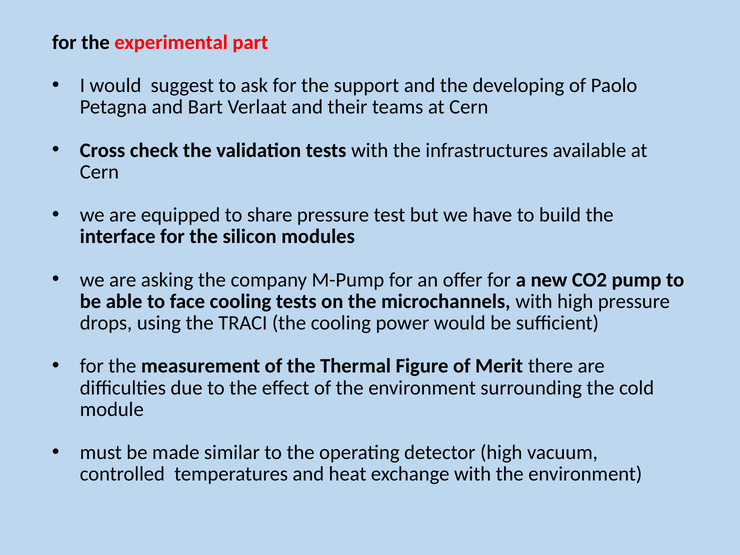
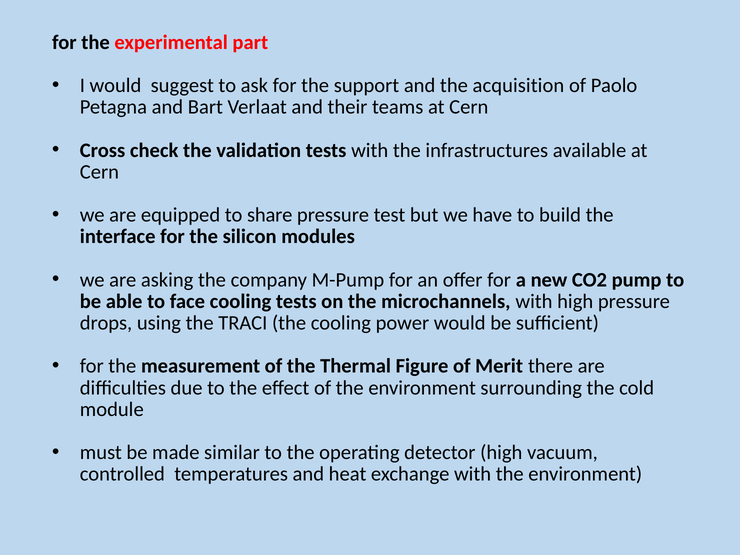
developing: developing -> acquisition (518, 86)
